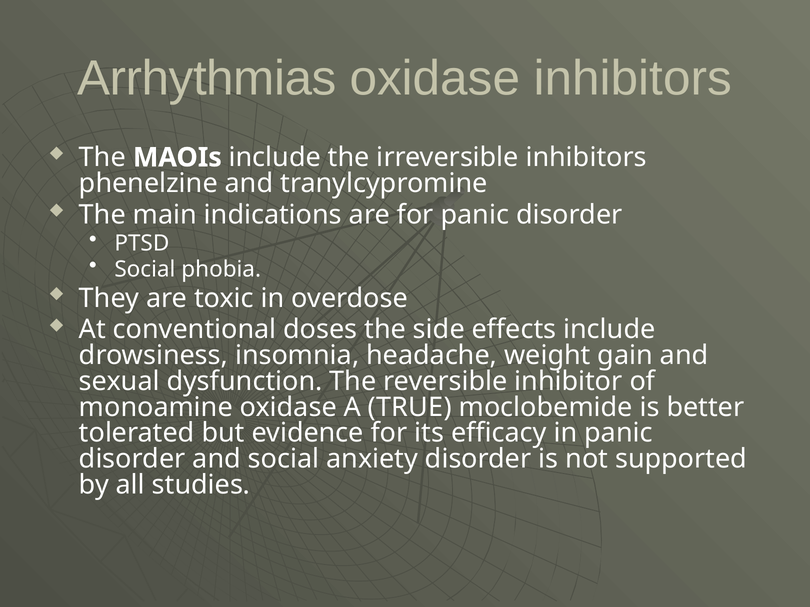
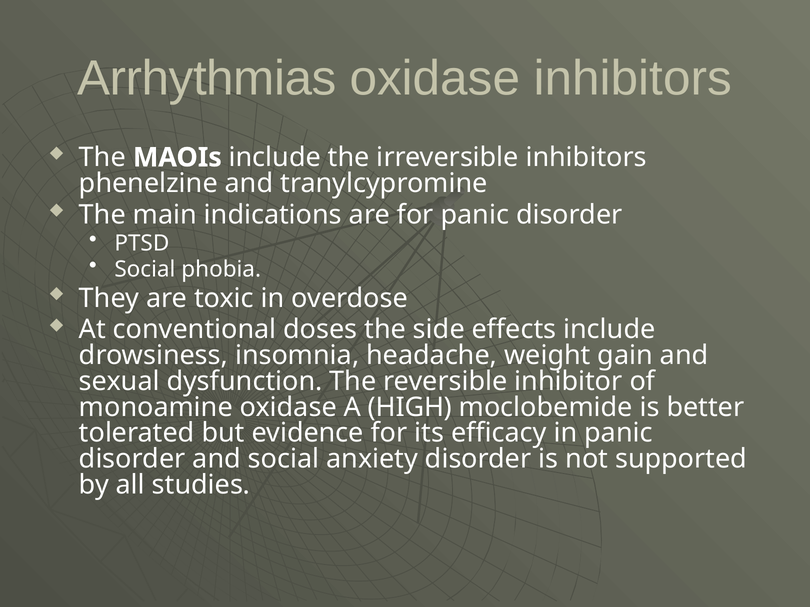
TRUE: TRUE -> HIGH (410, 408)
